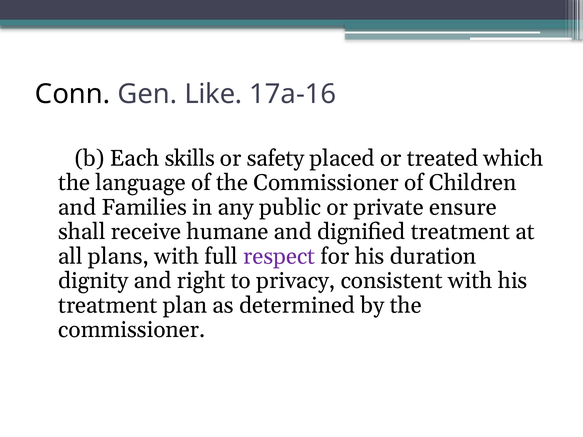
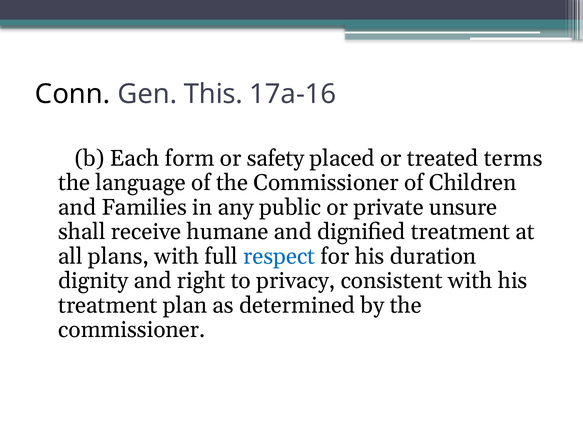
Like: Like -> This (213, 94)
skills: skills -> form (190, 158)
which: which -> terms (513, 158)
ensure: ensure -> unsure (463, 207)
respect colour: purple -> blue (279, 256)
